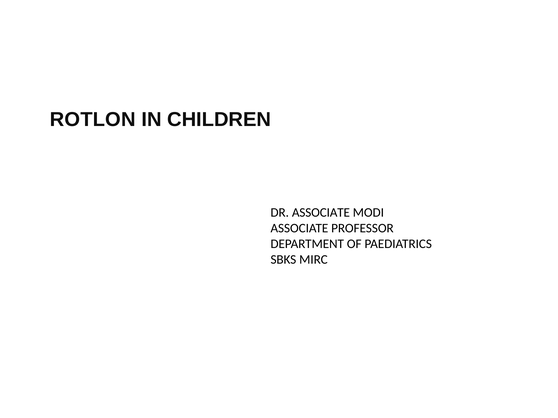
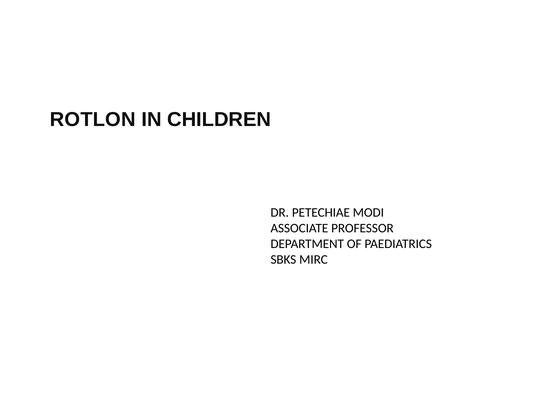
DR ASSOCIATE: ASSOCIATE -> PETECHIAE (321, 213)
